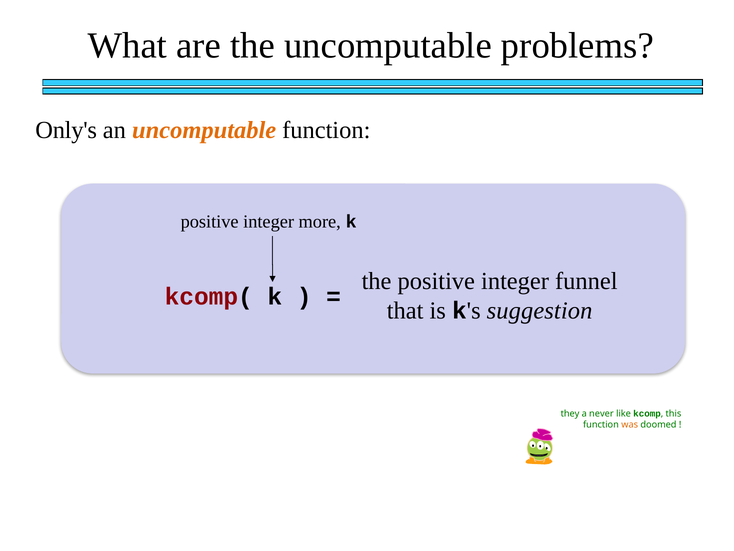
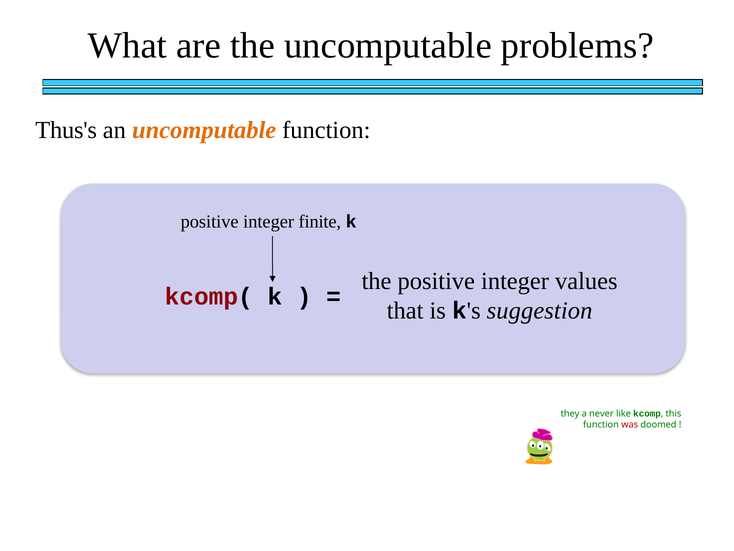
Only's: Only's -> Thus's (66, 130)
more: more -> finite (320, 222)
funnel: funnel -> values (586, 281)
was colour: orange -> red (630, 424)
